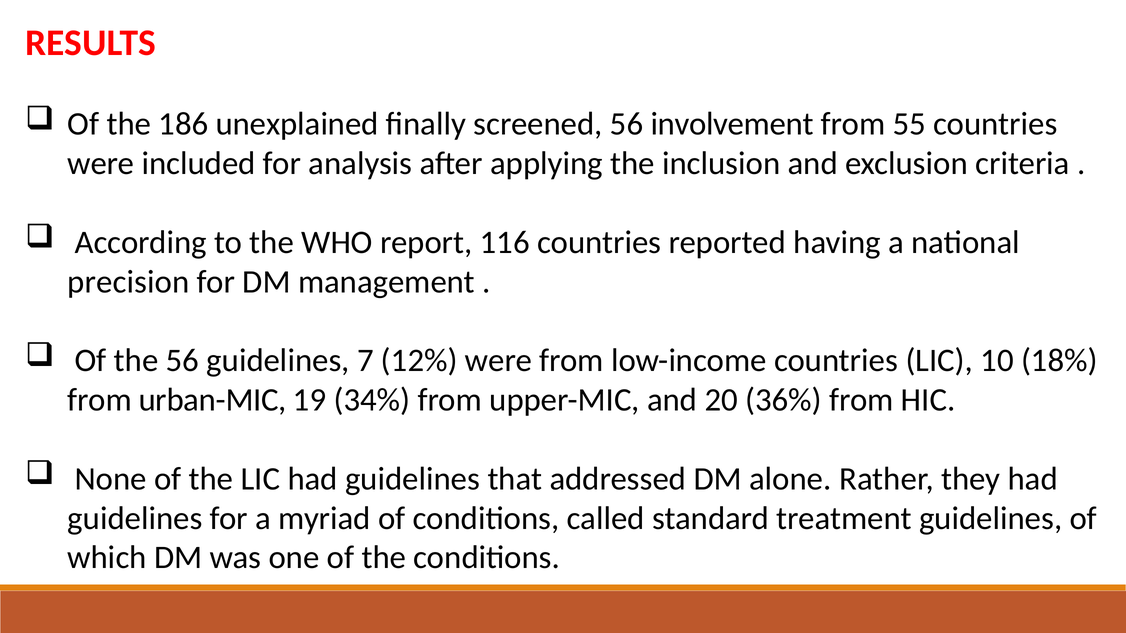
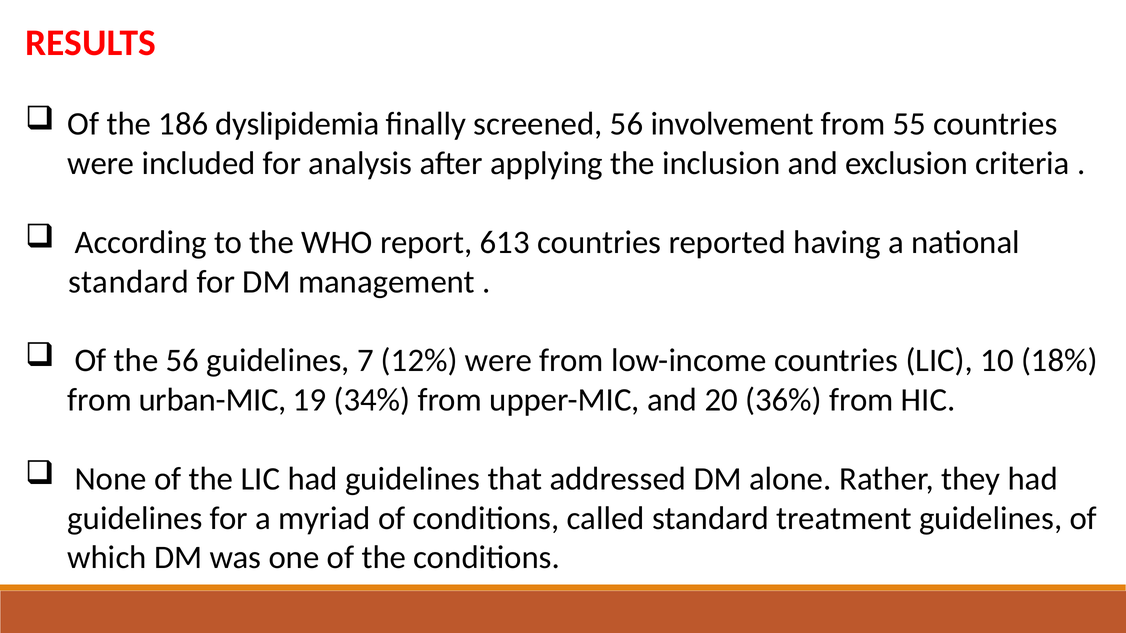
unexplained: unexplained -> dyslipidemia (297, 124)
116: 116 -> 613 (505, 242)
precision: precision -> standard (128, 282)
